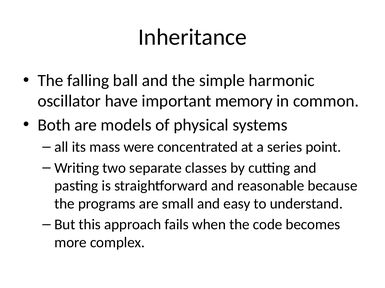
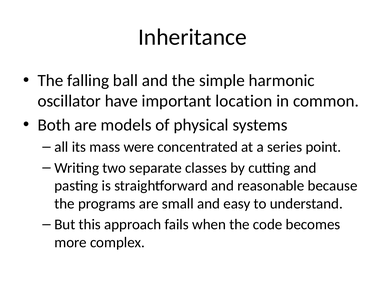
memory: memory -> location (244, 101)
